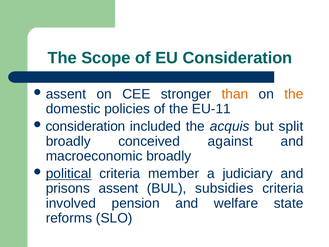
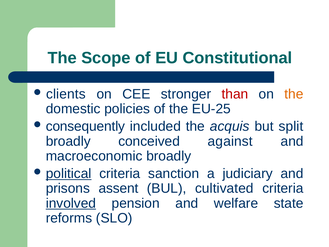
EU Consideration: Consideration -> Constitutional (237, 58)
assent: assent -> clients (66, 94)
than colour: orange -> red (235, 94)
EU-11: EU-11 -> EU-25 (211, 109)
consideration: consideration -> consequently (85, 126)
member: member -> sanction (174, 173)
subsidies: subsidies -> cultivated (224, 188)
involved underline: none -> present (71, 203)
